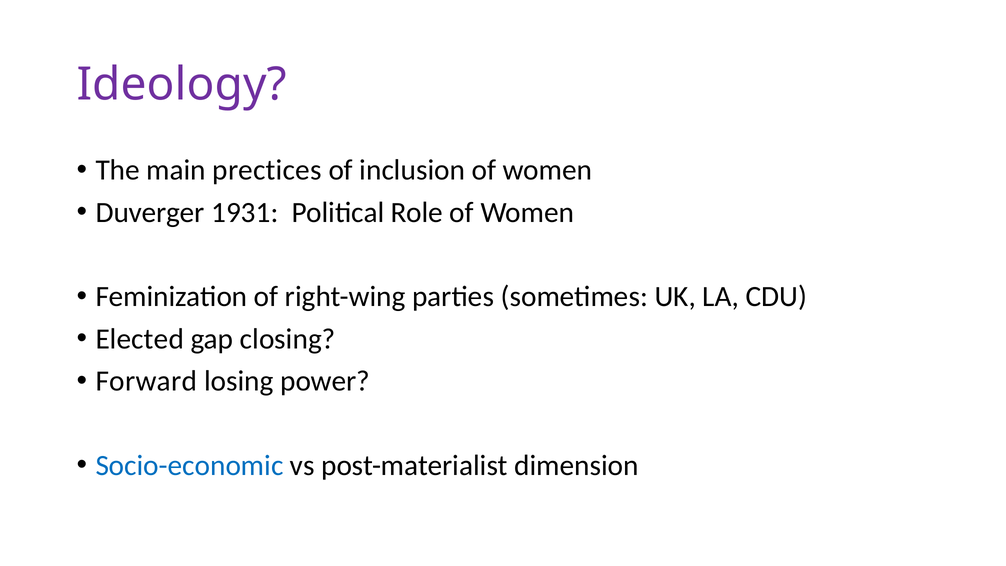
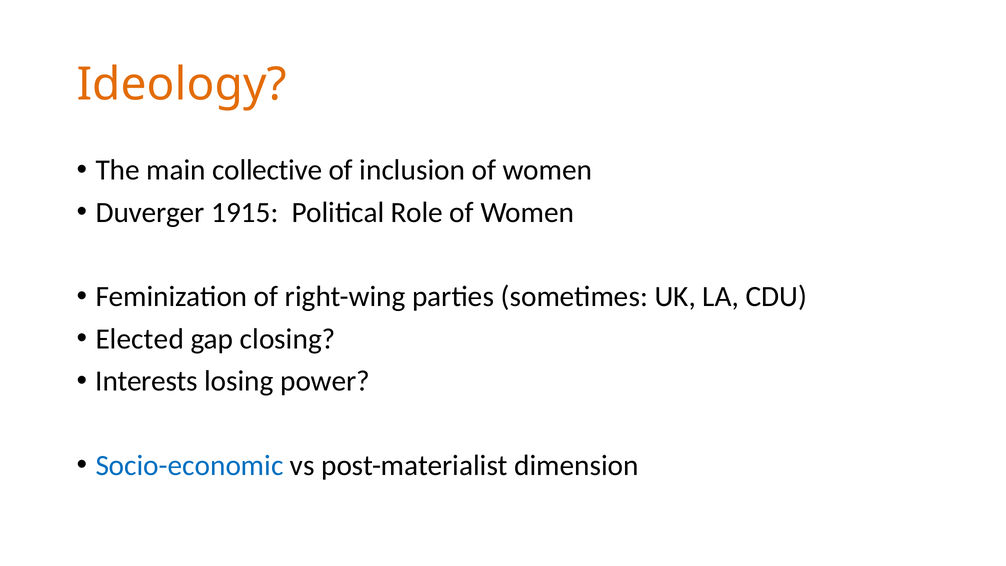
Ideology colour: purple -> orange (182, 85)
prectices: prectices -> collective (267, 170)
1931: 1931 -> 1915 (245, 212)
Forward: Forward -> Interests (147, 381)
